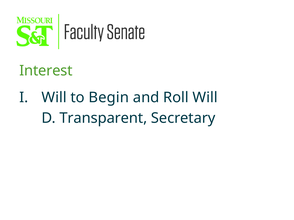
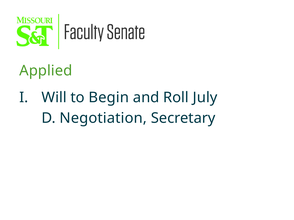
Interest: Interest -> Applied (46, 71)
Roll Will: Will -> July (205, 98)
Transparent: Transparent -> Negotiation (103, 118)
